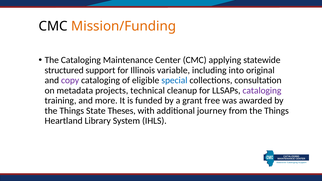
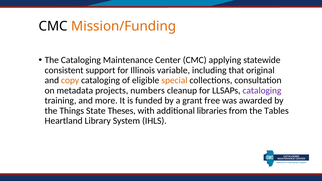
structured: structured -> consistent (64, 70)
into: into -> that (236, 70)
copy colour: purple -> orange (70, 80)
special colour: blue -> orange (174, 80)
technical: technical -> numbers (148, 90)
journey: journey -> libraries (212, 111)
from the Things: Things -> Tables (276, 111)
